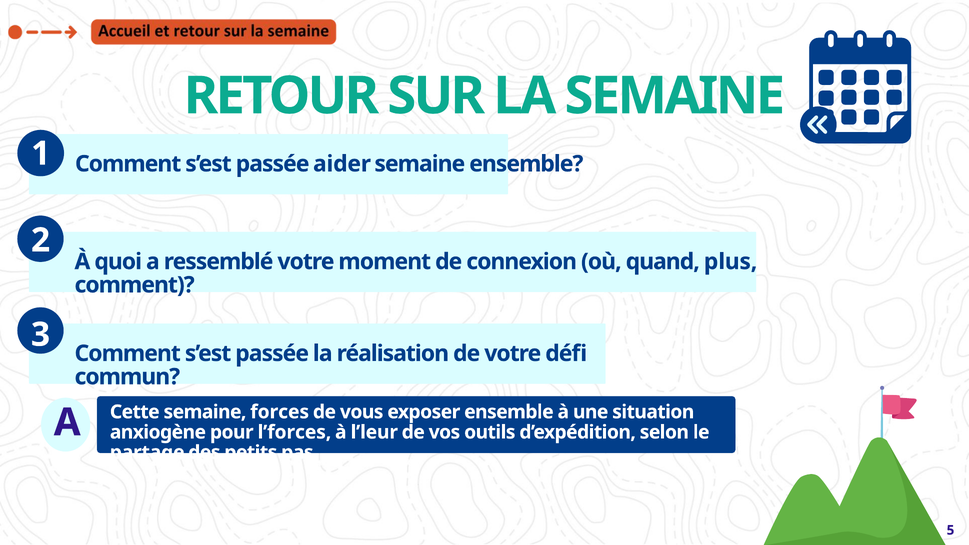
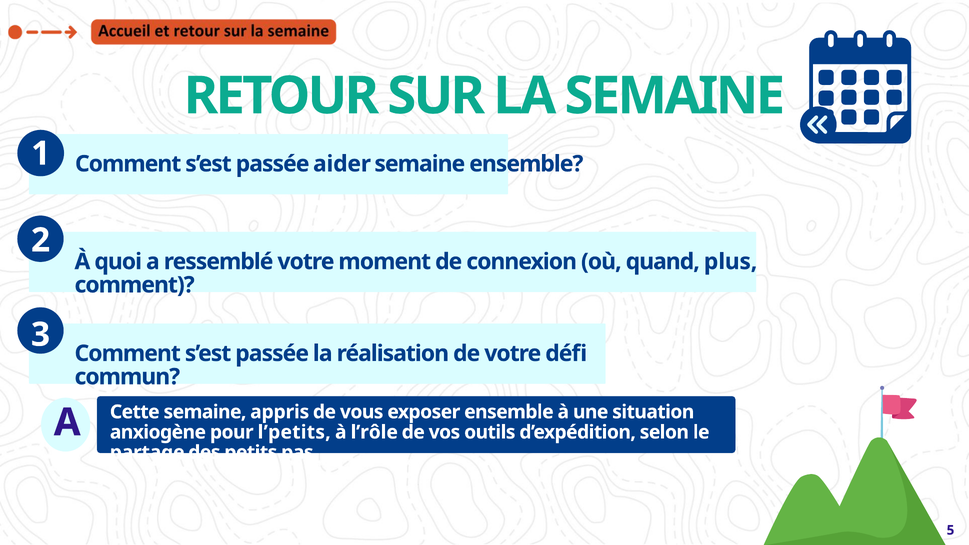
forces: forces -> appris (280, 412)
l’forces: l’forces -> l’petits (294, 432)
l’leur: l’leur -> l’rôle (374, 432)
